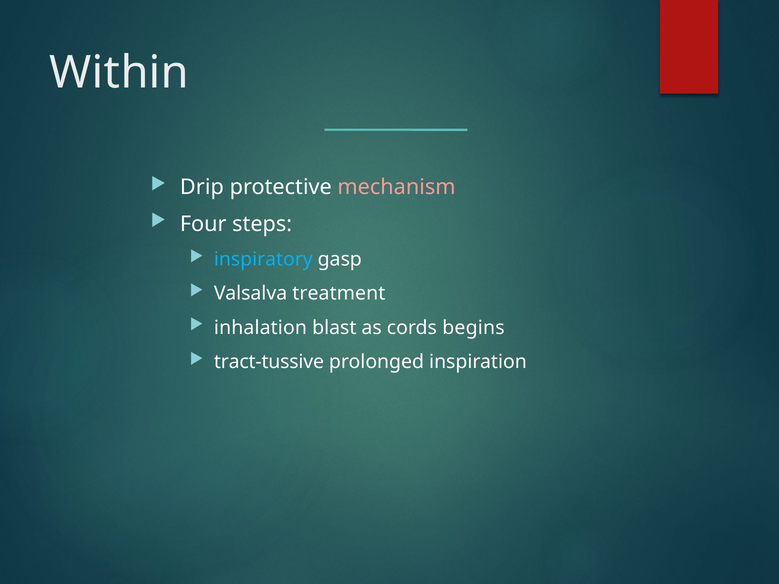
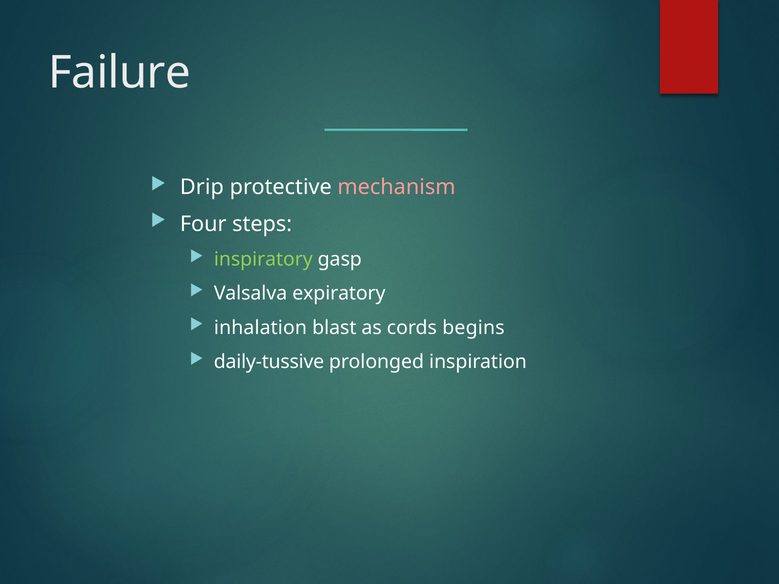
Within: Within -> Failure (119, 73)
inspiratory colour: light blue -> light green (263, 259)
treatment: treatment -> expiratory (339, 294)
tract-tussive: tract-tussive -> daily-tussive (269, 362)
